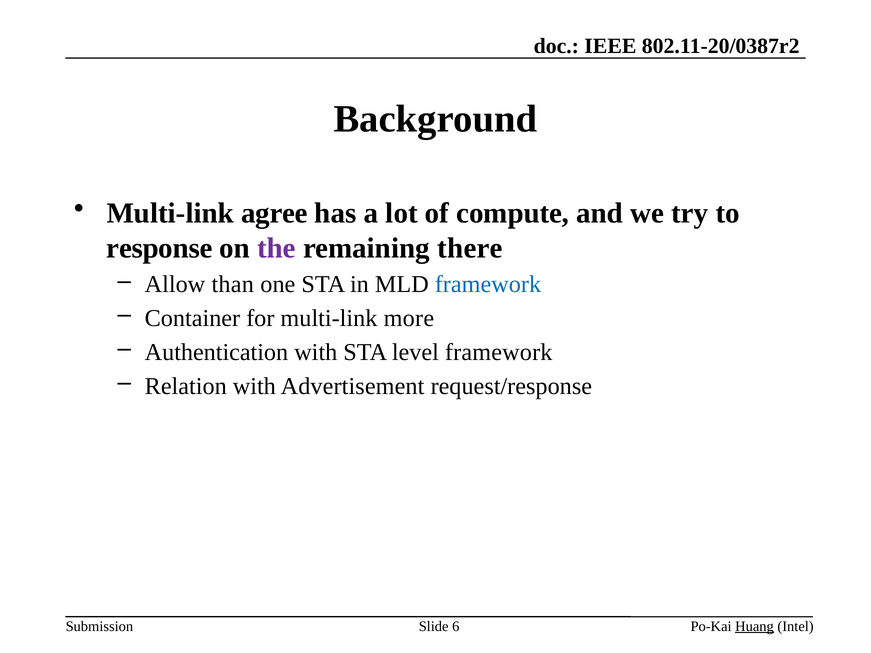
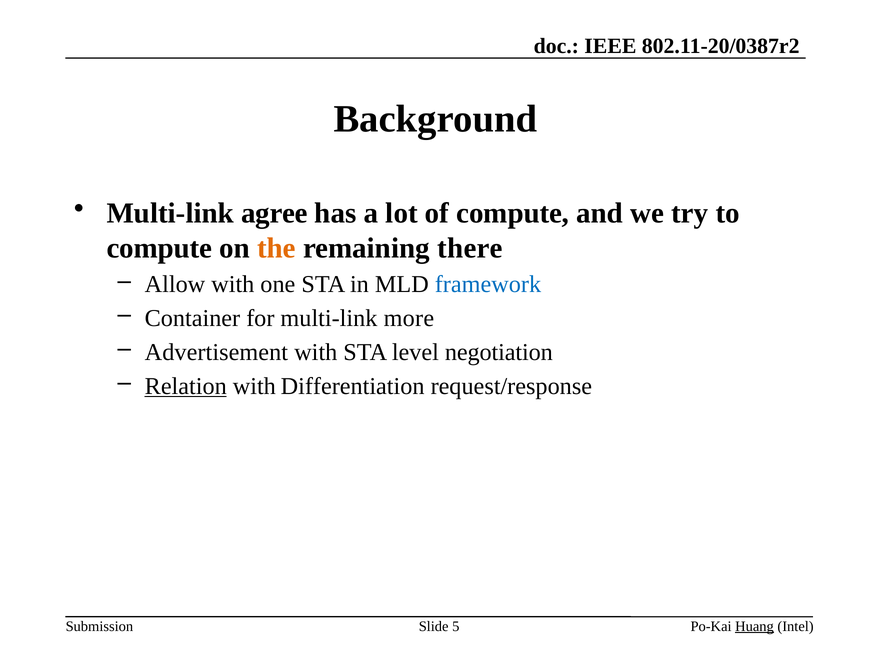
response: response -> compute (159, 248)
the colour: purple -> orange (277, 248)
Allow than: than -> with (233, 285)
Authentication: Authentication -> Advertisement (216, 352)
level framework: framework -> negotiation (499, 352)
Relation underline: none -> present (186, 386)
Advertisement: Advertisement -> Differentiation (353, 386)
6: 6 -> 5 (456, 627)
